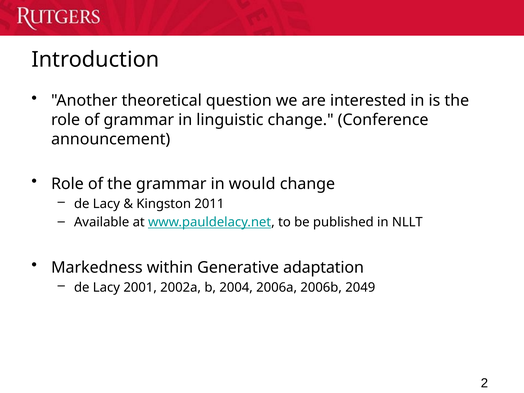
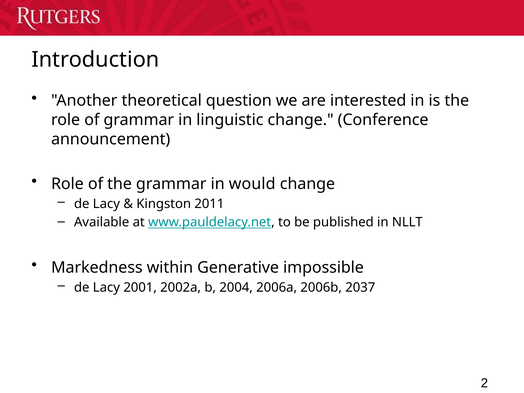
adaptation: adaptation -> impossible (324, 267)
2049: 2049 -> 2037 (360, 287)
